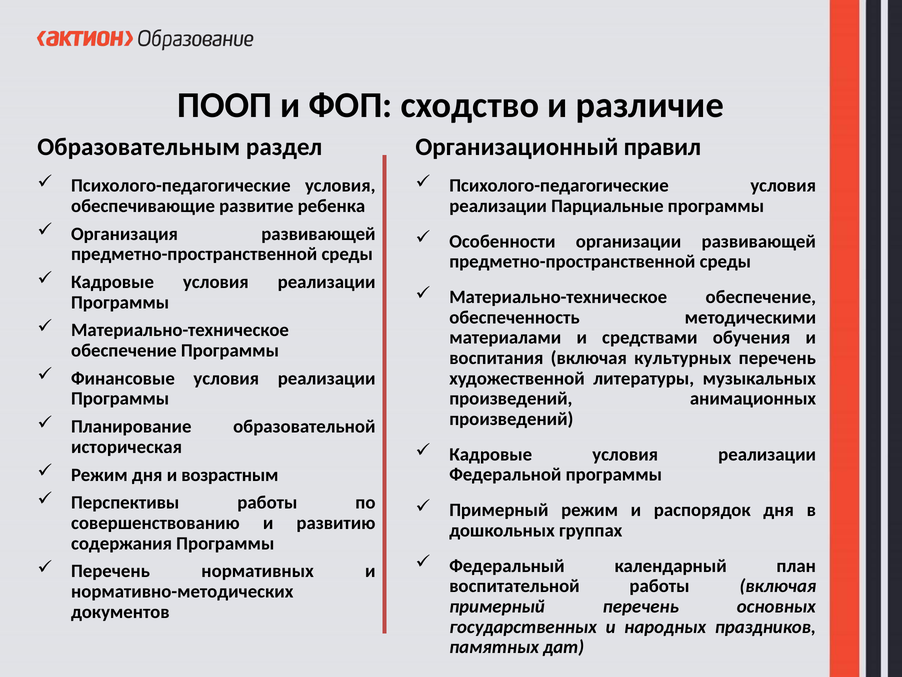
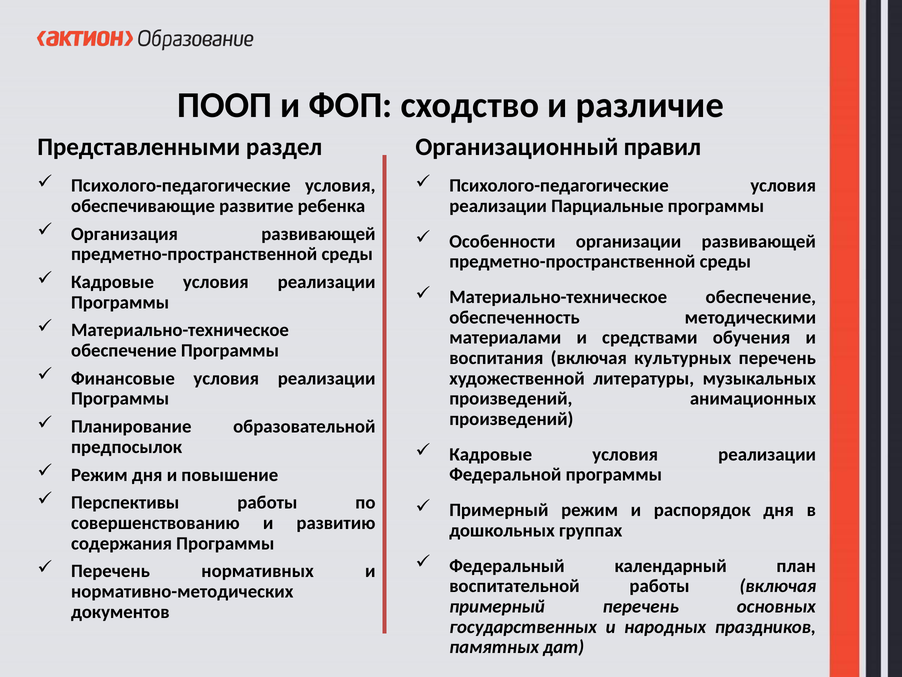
Образовательным: Образовательным -> Представленными (139, 147)
историческая: историческая -> предпосылок (127, 447)
возрастным: возрастным -> повышение (230, 474)
